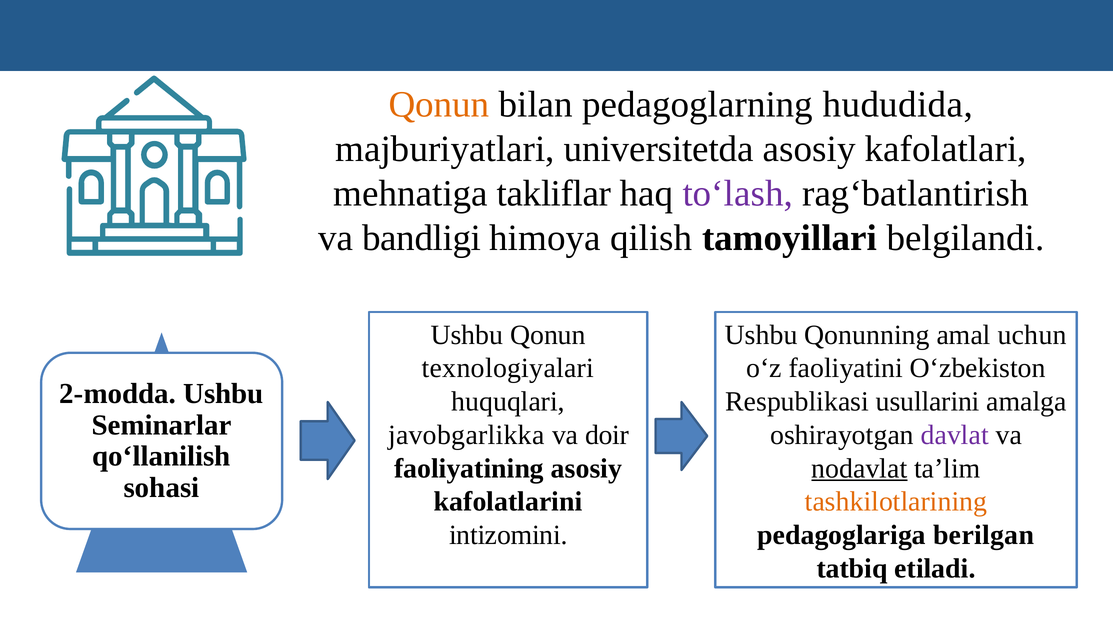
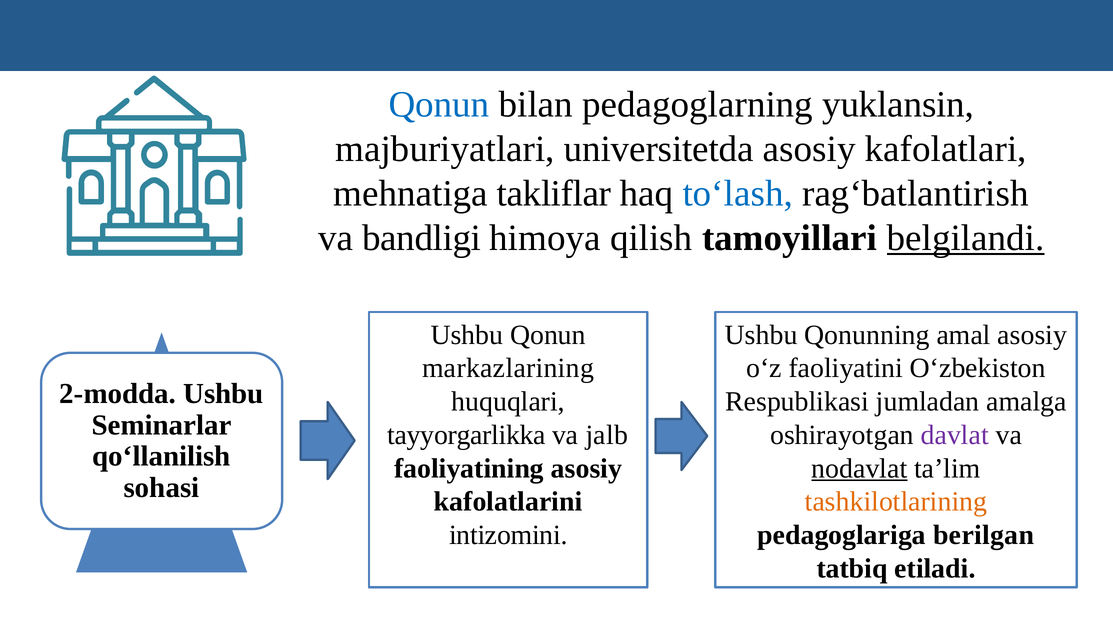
Qonun colour: orange -> blue (439, 104)
hududida: hududida -> yuklansin (898, 104)
to‘lash colour: purple -> blue (738, 194)
belgilandi underline: none -> present (966, 238)
amal uchun: uchun -> asosiy (1032, 335)
texnologiyalari: texnologiyalari -> markazlarining (508, 368)
usullarini: usullarini -> jumladan (928, 402)
javobgarlikka: javobgarlikka -> tayyorgarlikka (467, 435)
doir: doir -> jalb (607, 435)
